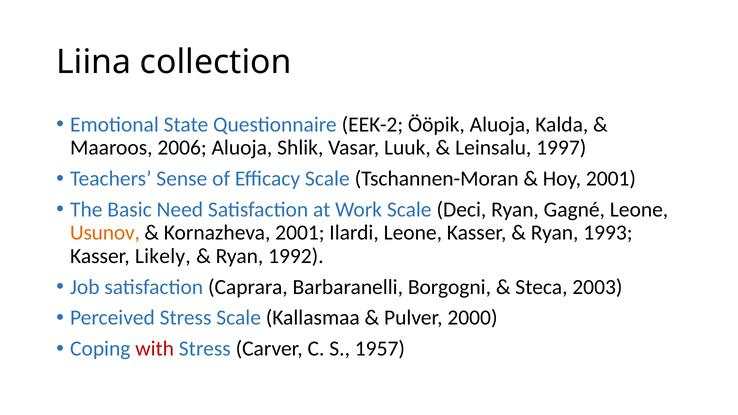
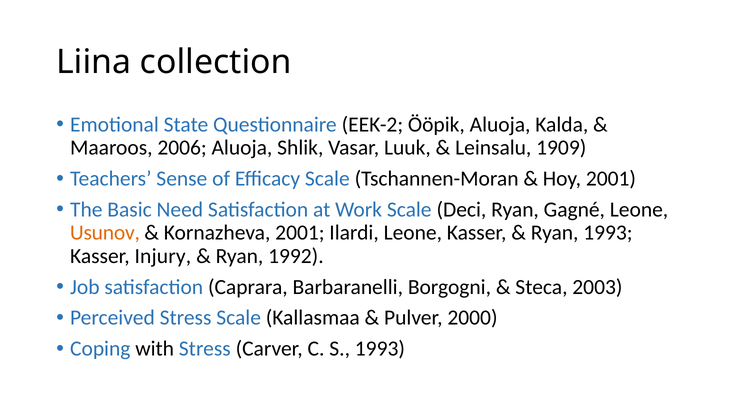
1997: 1997 -> 1909 (561, 148)
Likely: Likely -> Injury (163, 256)
with colour: red -> black (155, 349)
S 1957: 1957 -> 1993 (380, 349)
